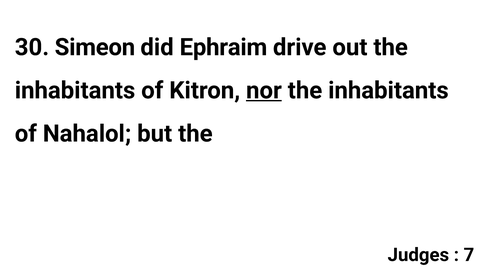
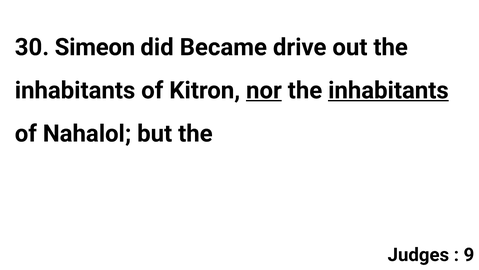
Ephraim: Ephraim -> Became (223, 47)
inhabitants underline: none -> present (388, 90)
7: 7 -> 9 (469, 254)
